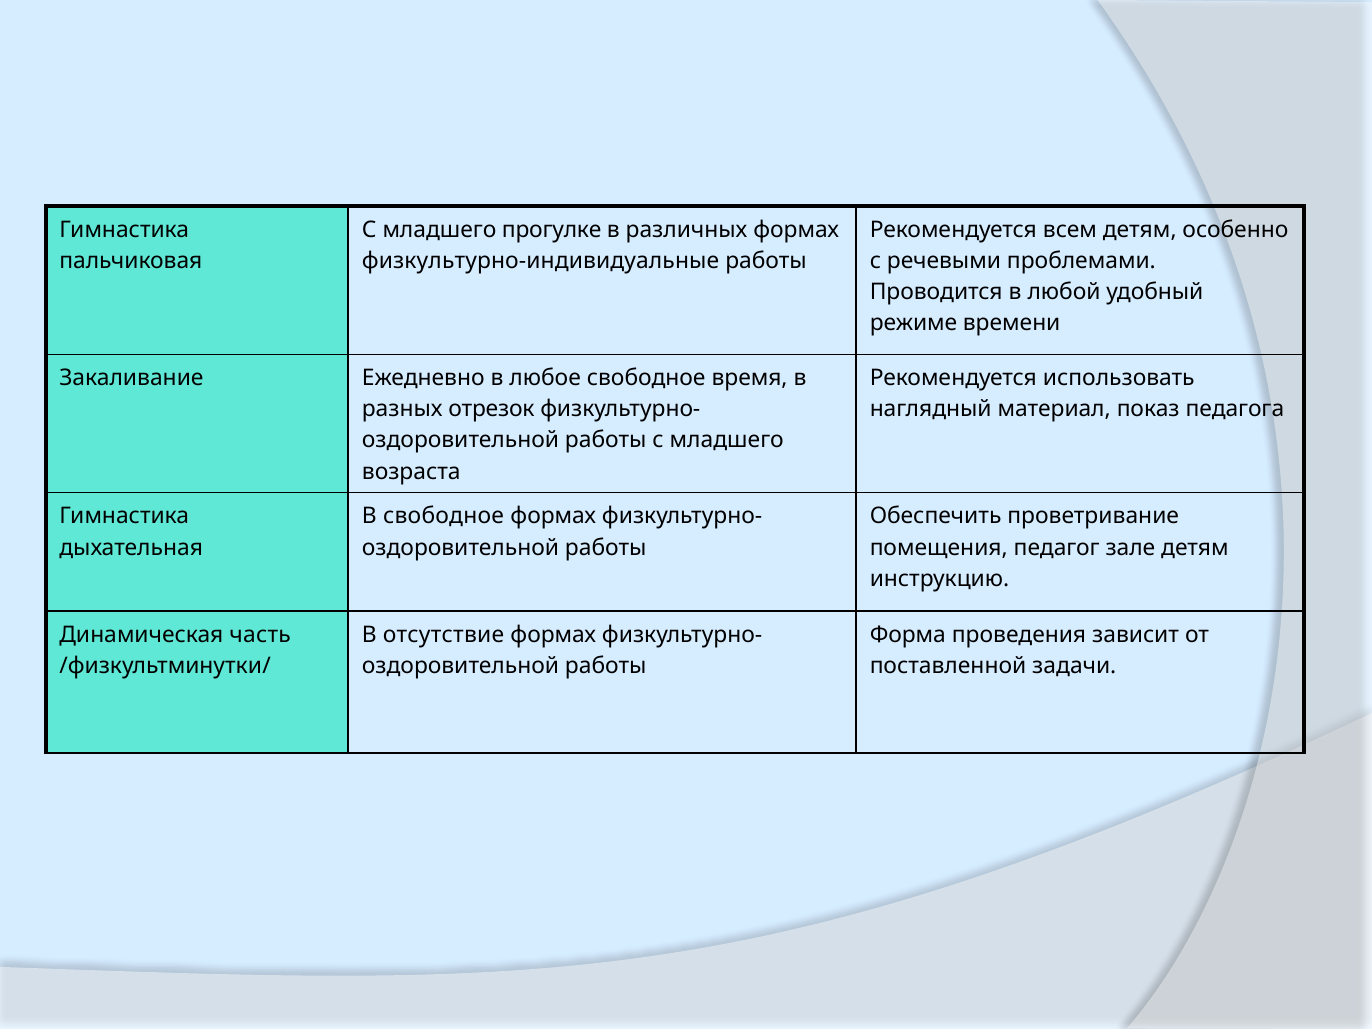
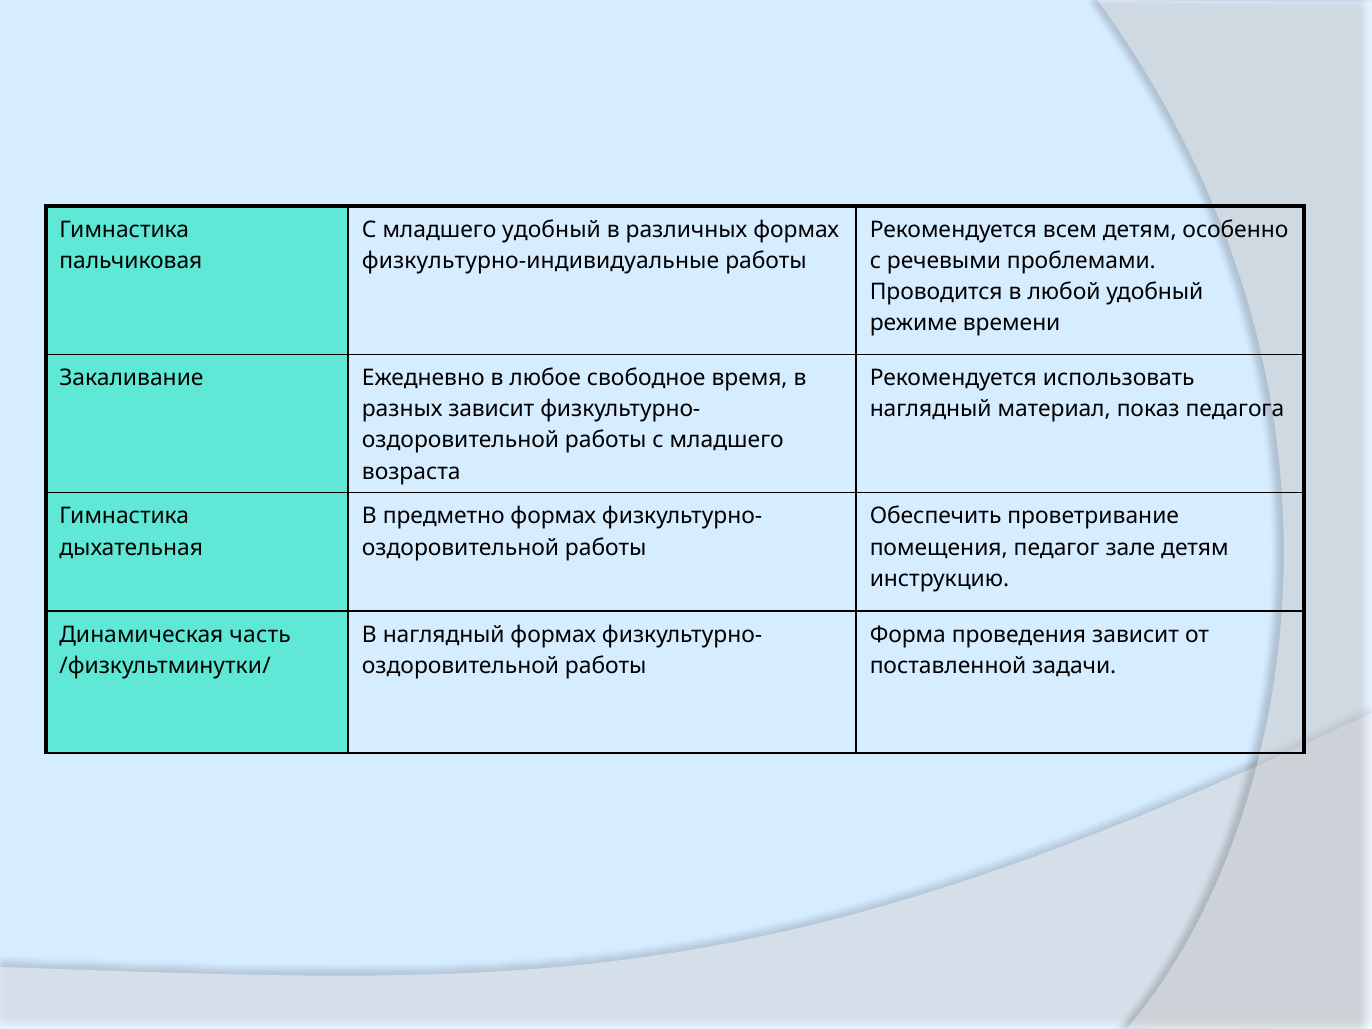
младшего прогулке: прогулке -> удобный (552, 230)
разных отрезок: отрезок -> зависит (491, 409)
В свободное: свободное -> предметно (444, 516)
В отсутствие: отсутствие -> наглядный (444, 635)
